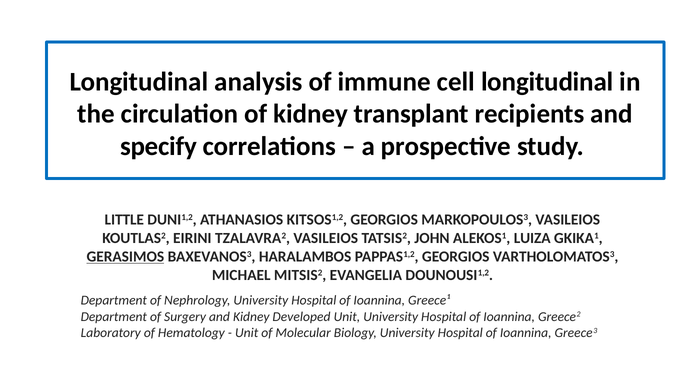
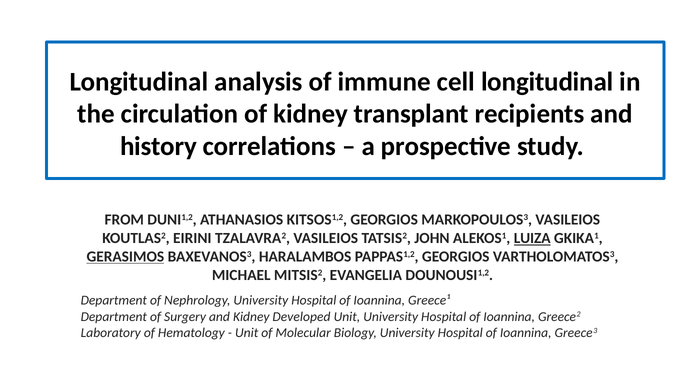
specify: specify -> history (159, 147)
LITTLE: LITTLE -> FROM (124, 220)
LUIZA underline: none -> present (532, 238)
